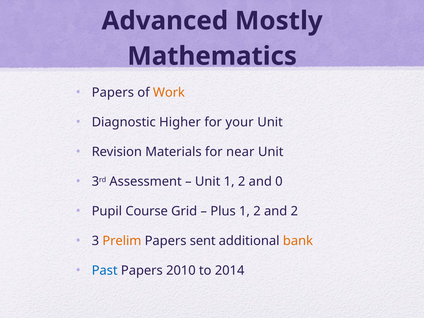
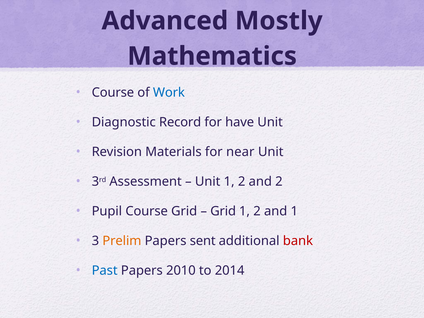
Papers: Papers -> Course (113, 92)
Work colour: orange -> blue (169, 92)
Higher: Higher -> Record (180, 122)
your: your -> have (240, 122)
and 0: 0 -> 2 (279, 182)
Plus: Plus -> Grid (223, 211)
and 2: 2 -> 1 (294, 211)
bank colour: orange -> red (298, 241)
